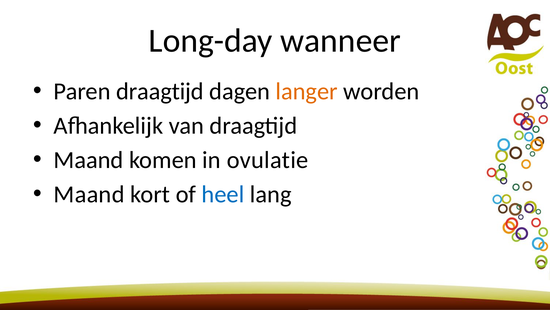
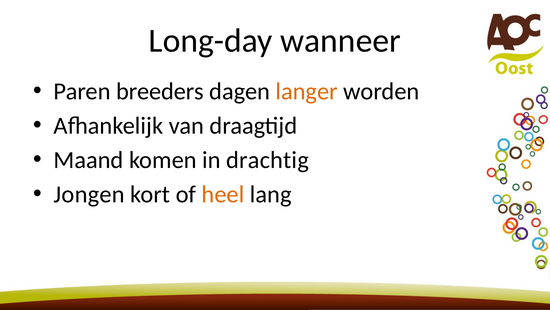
Paren draagtijd: draagtijd -> breeders (160, 91)
ovulatie: ovulatie -> drachtig (268, 160)
Maand: Maand -> Jongen (89, 194)
heel colour: blue -> orange (223, 194)
